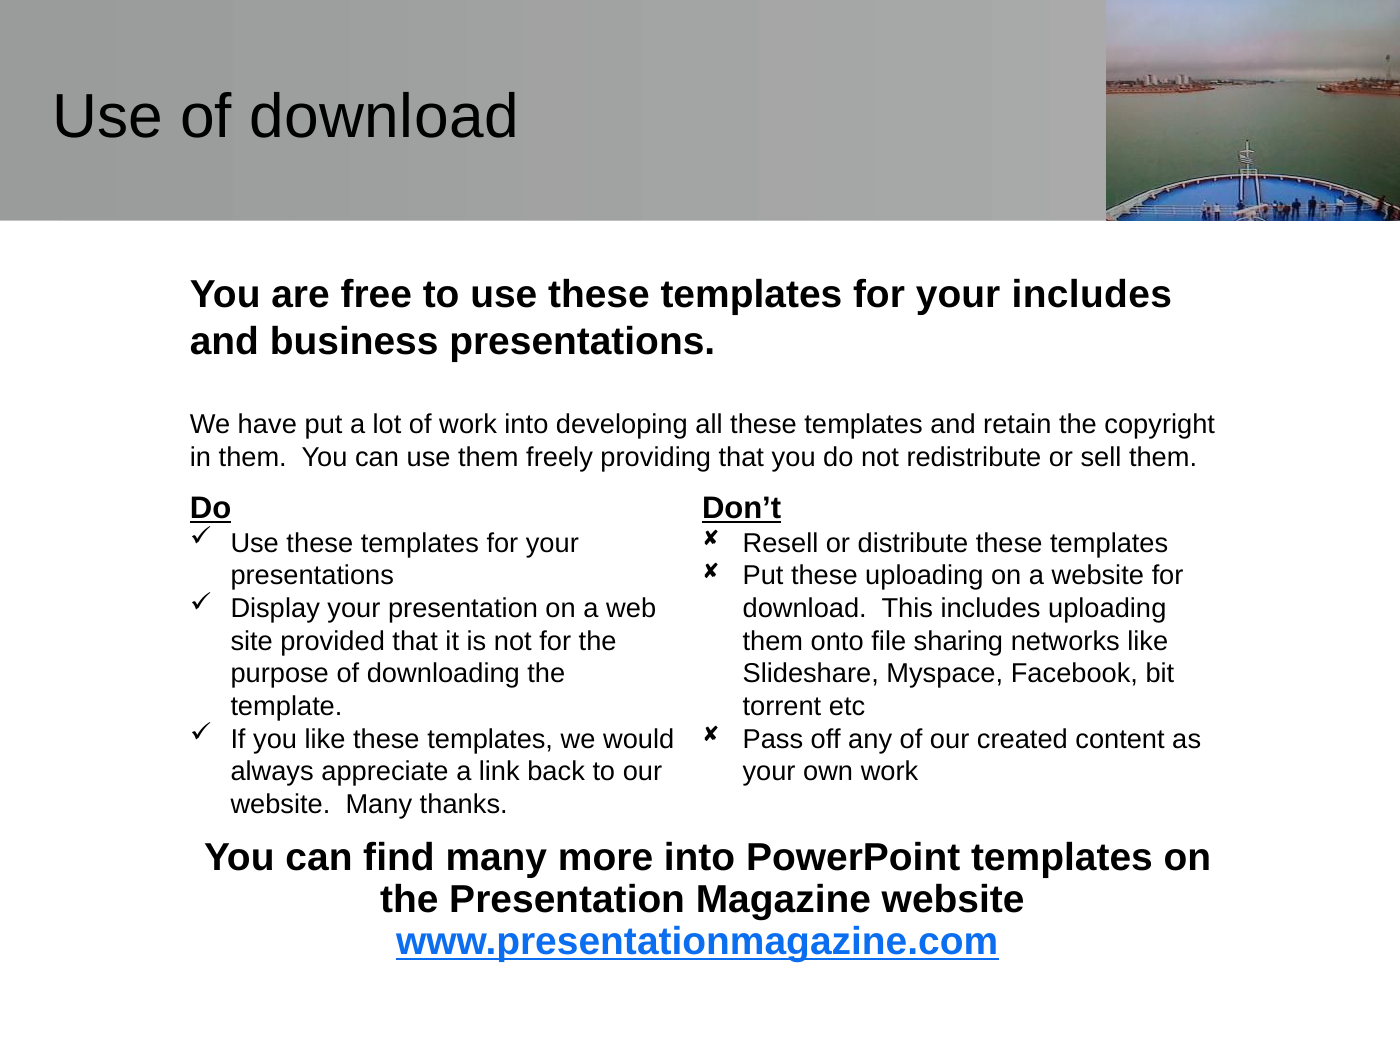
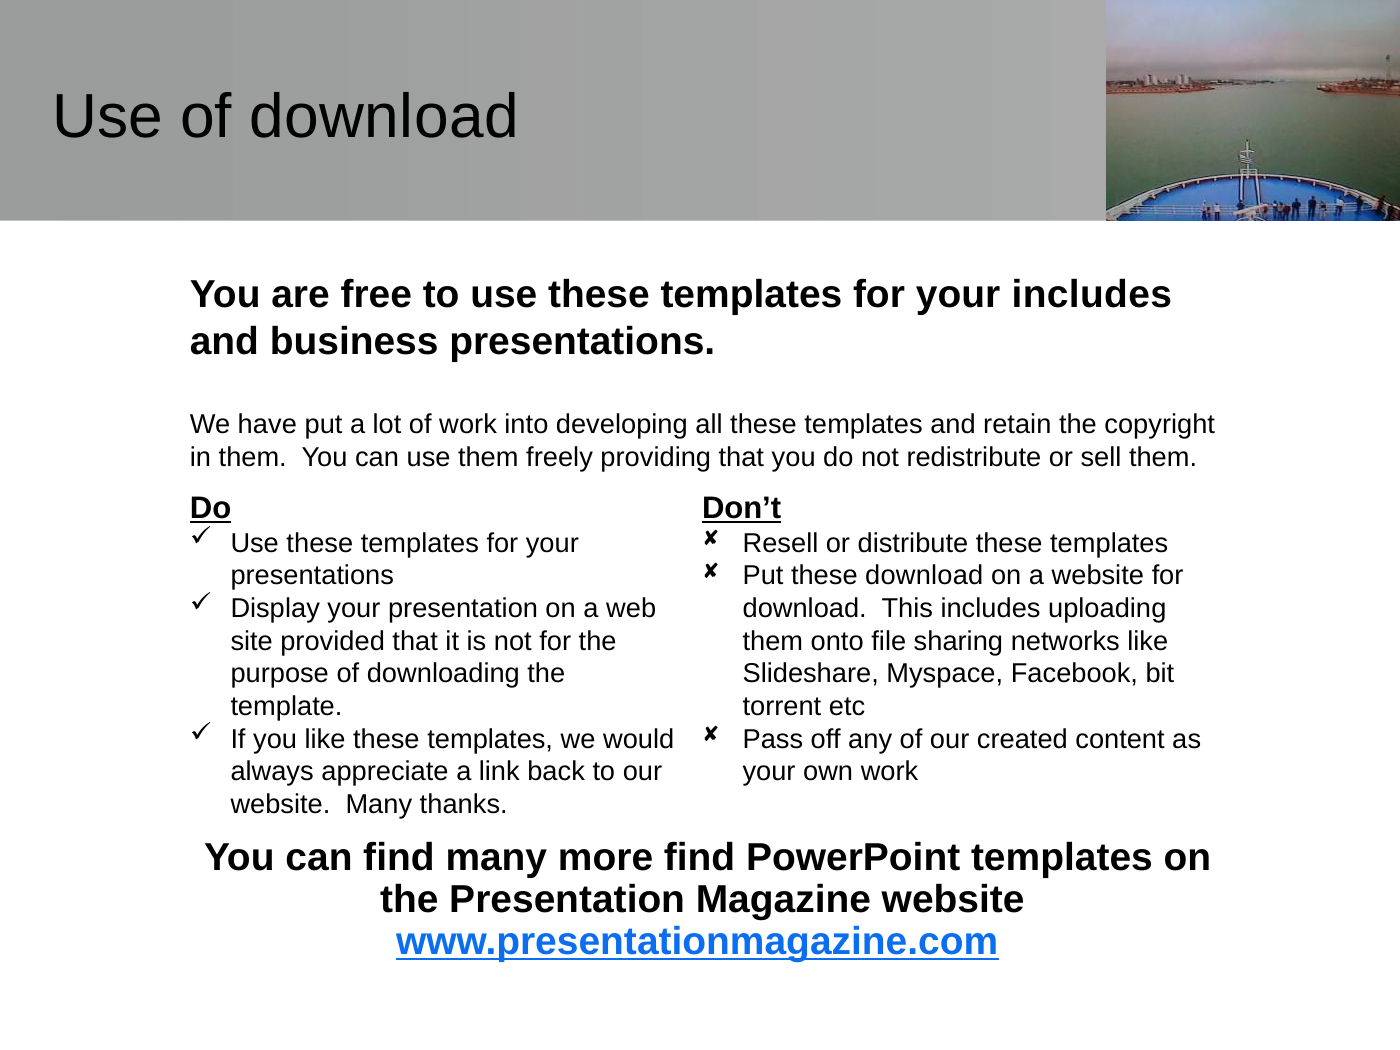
these uploading: uploading -> download (924, 576)
more into: into -> find (700, 858)
